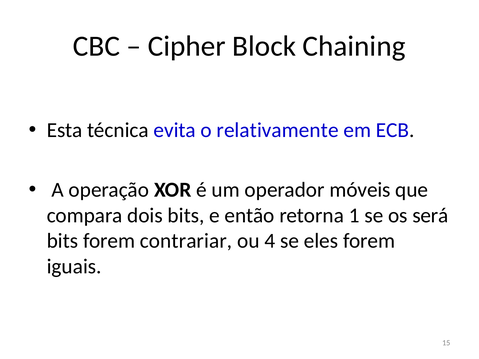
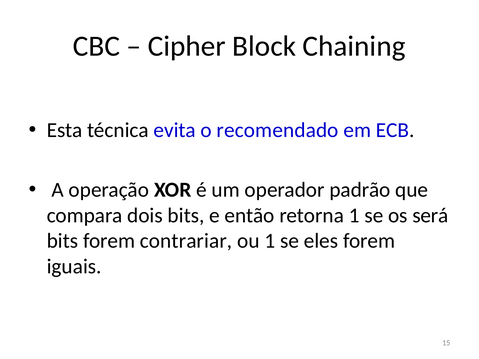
relativamente: relativamente -> recomendado (278, 130)
móveis: móveis -> padrão (360, 190)
ou 4: 4 -> 1 (270, 241)
